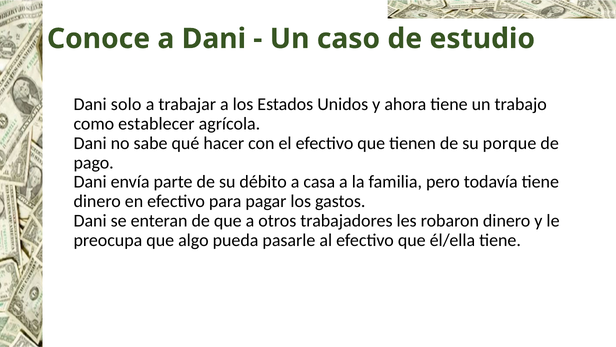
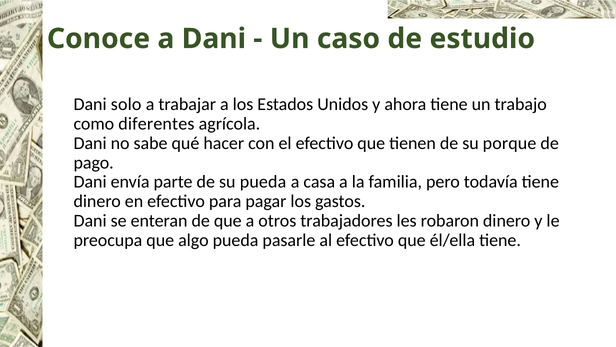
establecer: establecer -> diferentes (156, 124)
su débito: débito -> pueda (263, 182)
